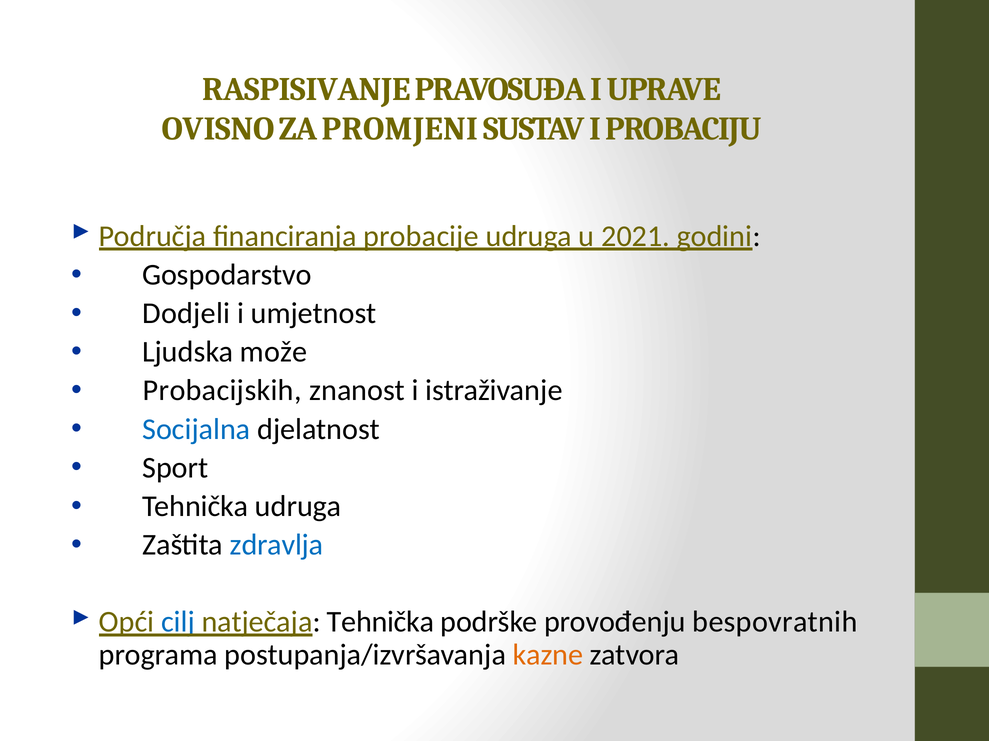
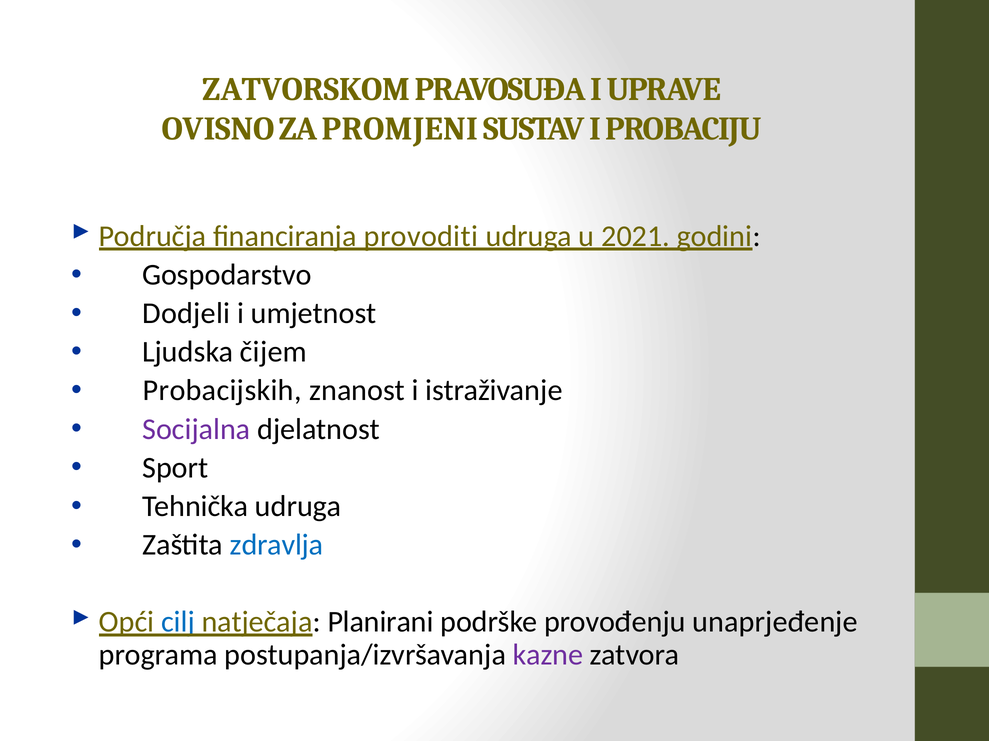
RASPISIVANJE: RASPISIVANJE -> ZATVORSKOM (306, 89)
probacije: probacije -> provoditi (421, 236)
može: može -> čijem (273, 352)
Socijalna colour: blue -> purple (196, 430)
natječaja Tehnička: Tehnička -> Planirani (380, 623)
bespovratnih: bespovratnih -> unaprjeđenje (775, 623)
kazne colour: orange -> purple (548, 655)
